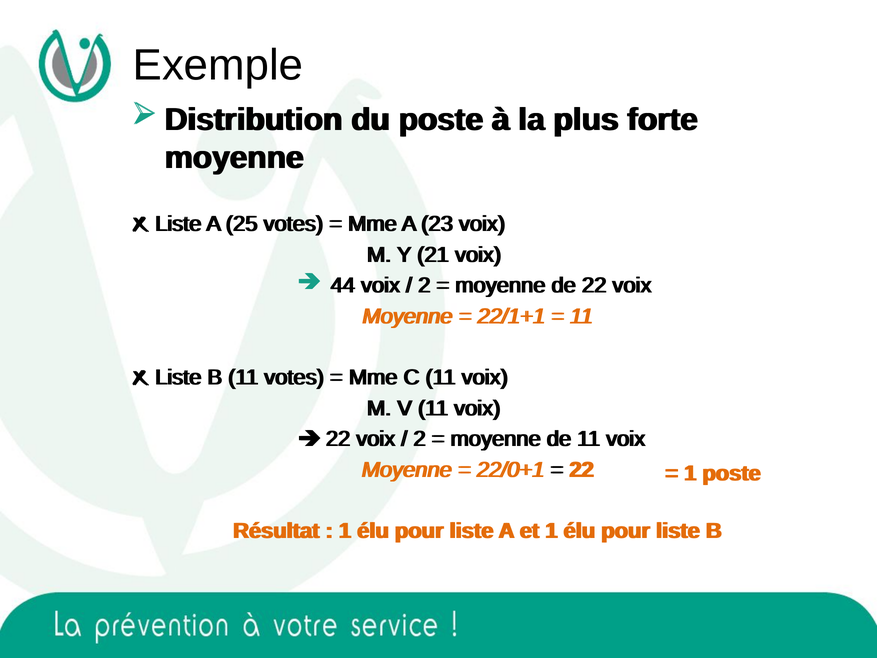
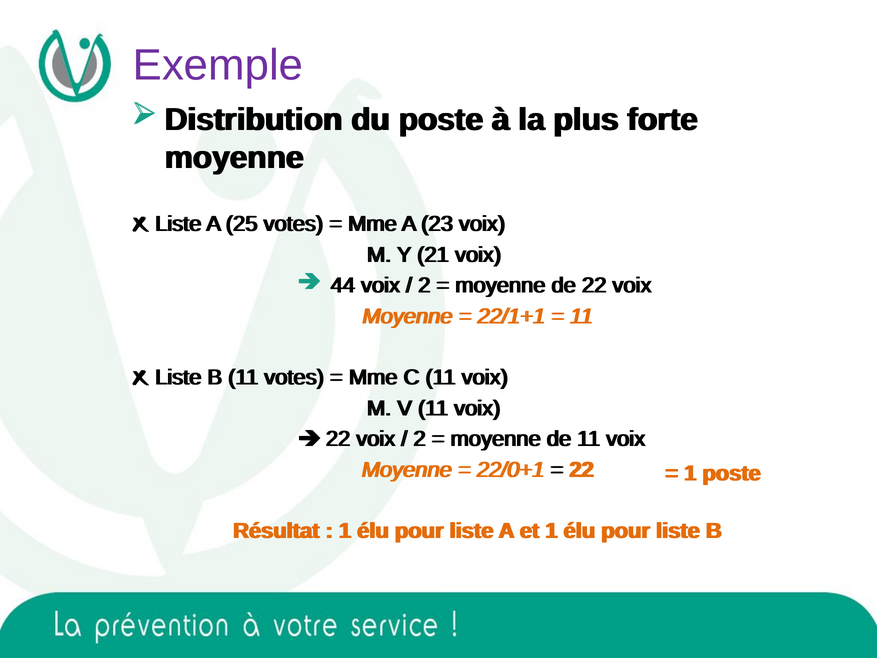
Exemple colour: black -> purple (218, 65)
